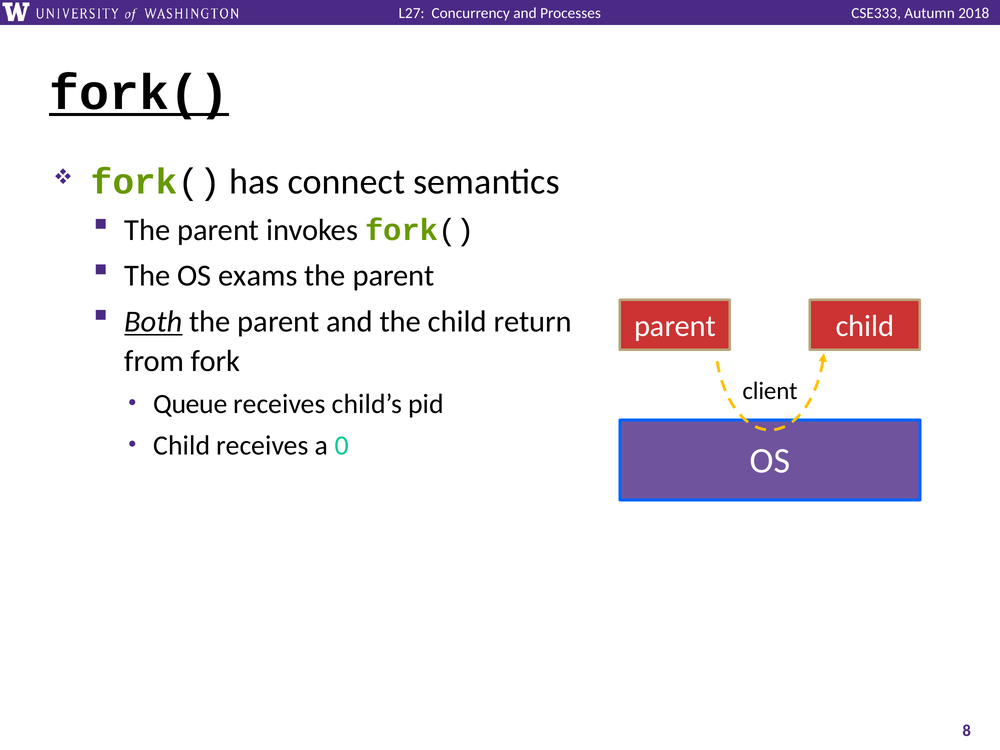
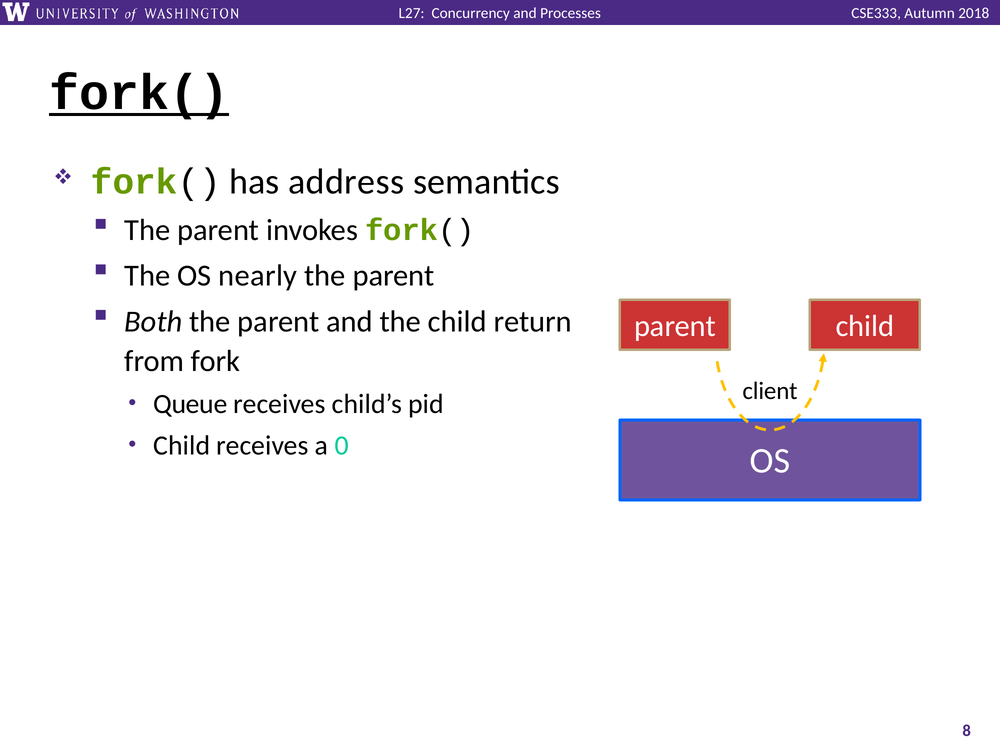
connect: connect -> address (346, 182)
exams: exams -> nearly (258, 276)
Both underline: present -> none (153, 322)
